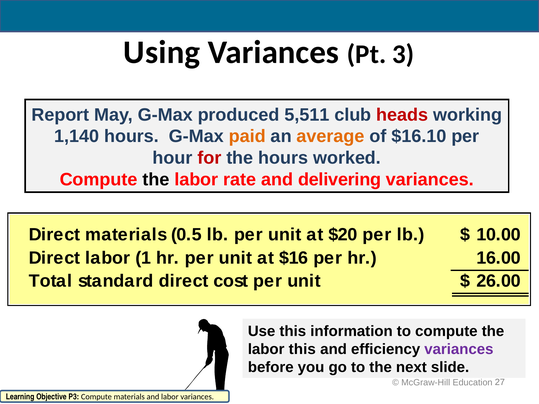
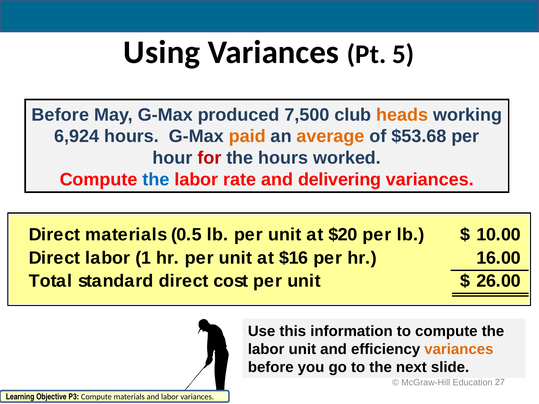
3: 3 -> 5 (403, 54)
Report: Report -> Before (60, 115)
5,511: 5,511 -> 7,500 (307, 115)
heads colour: red -> orange (402, 115)
1,140: 1,140 -> 6,924 (77, 136)
$16.10: $16.10 -> $53.68 (419, 136)
the colour: black -> blue (156, 180)
labor this: this -> unit (302, 350)
variances colour: purple -> orange (459, 350)
